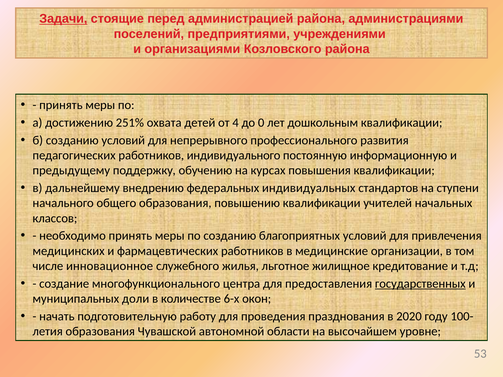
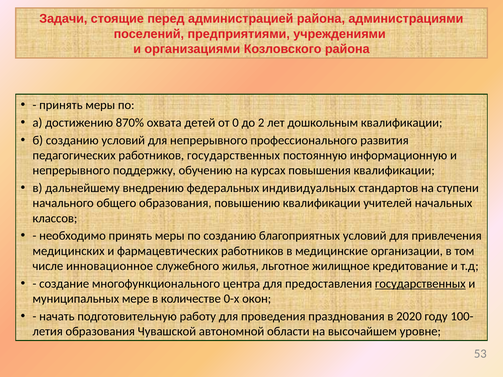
Задачи underline: present -> none (63, 19)
251%: 251% -> 870% (130, 123)
4: 4 -> 0 (236, 123)
0: 0 -> 2 (261, 123)
работников индивидуального: индивидуального -> государственных (233, 156)
предыдущему: предыдущему -> непрерывного (71, 171)
доли: доли -> мере (136, 299)
6-х: 6-х -> 0-х (232, 299)
